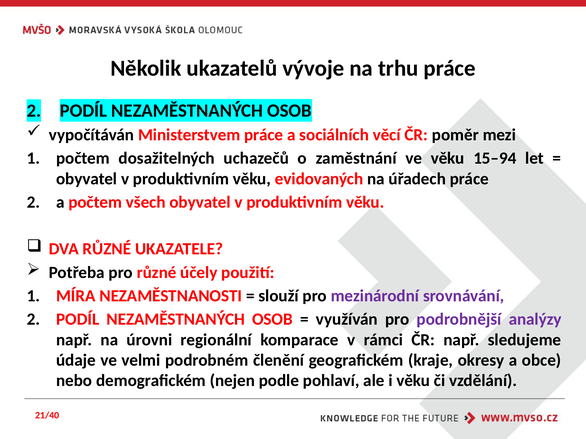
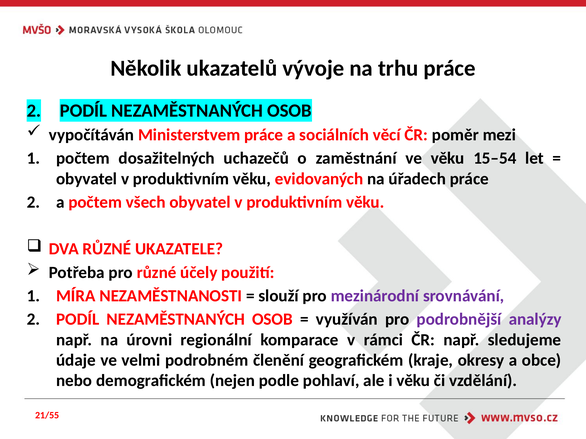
15–94: 15–94 -> 15–54 (495, 158)
21/40: 21/40 -> 21/55 (47, 416)
